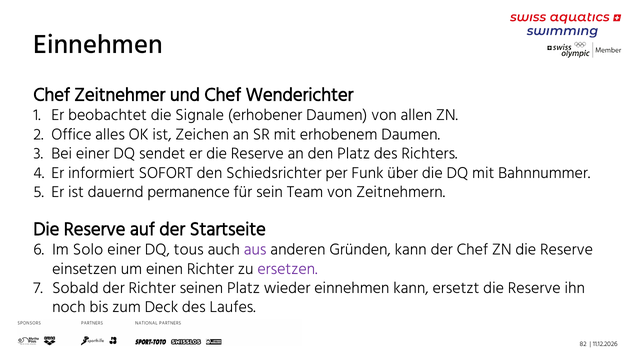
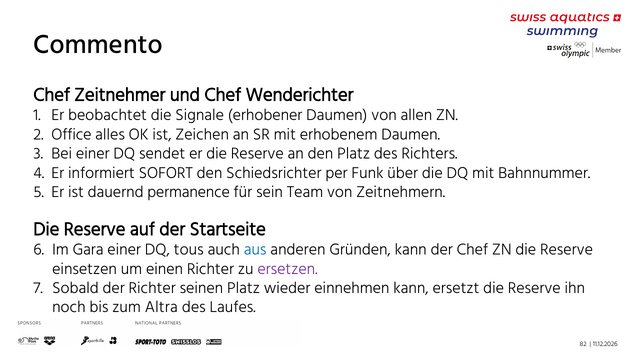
Einnehmen: Einnehmen -> Commento (98, 44)
Solo: Solo -> Gara (88, 250)
aus colour: purple -> blue (255, 250)
Deck: Deck -> Altra (161, 307)
